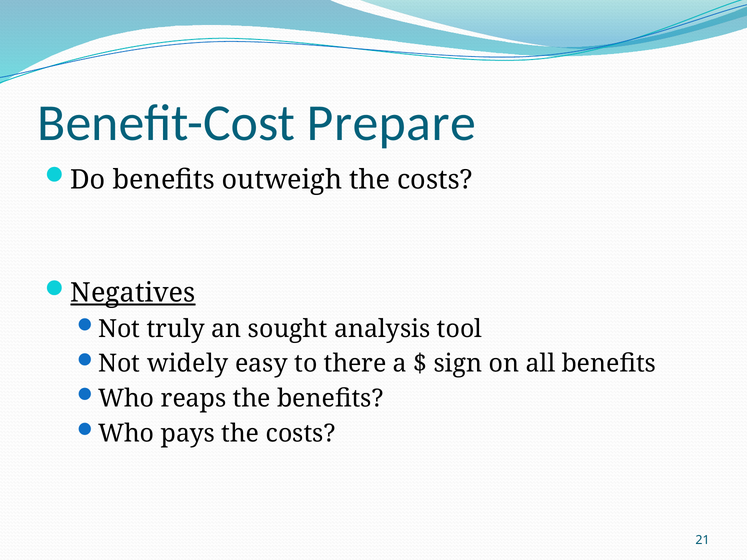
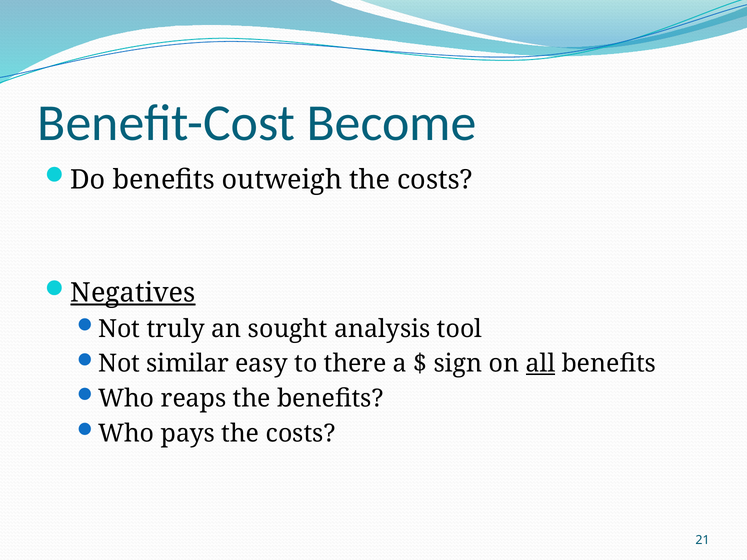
Prepare: Prepare -> Become (392, 123)
widely: widely -> similar (188, 364)
all underline: none -> present (541, 364)
